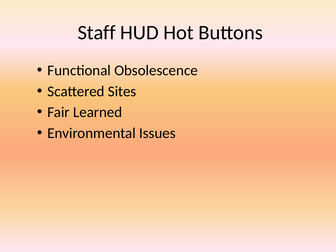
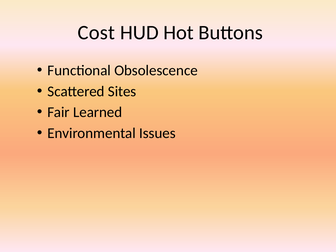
Staff: Staff -> Cost (96, 33)
